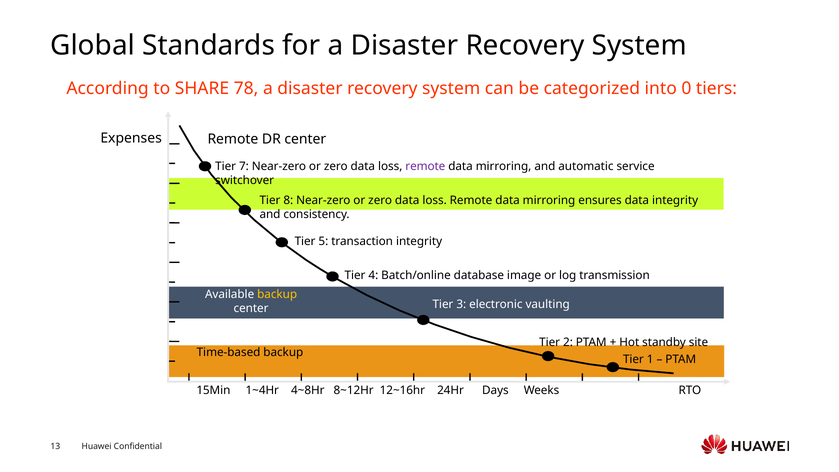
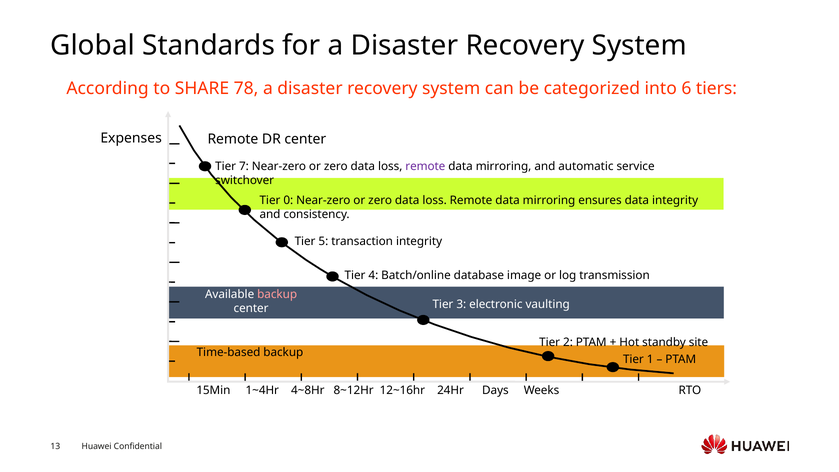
0: 0 -> 6 (686, 89)
8: 8 -> 0 (288, 200)
backup colour: yellow -> pink (277, 295)
